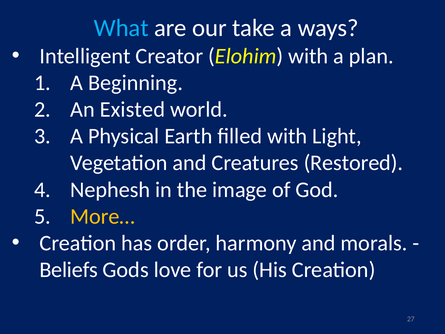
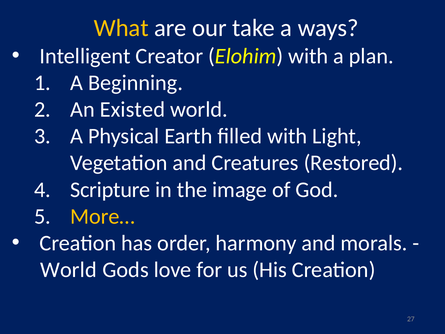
What colour: light blue -> yellow (121, 28)
Nephesh: Nephesh -> Scripture (110, 190)
Beliefs: Beliefs -> World (68, 270)
